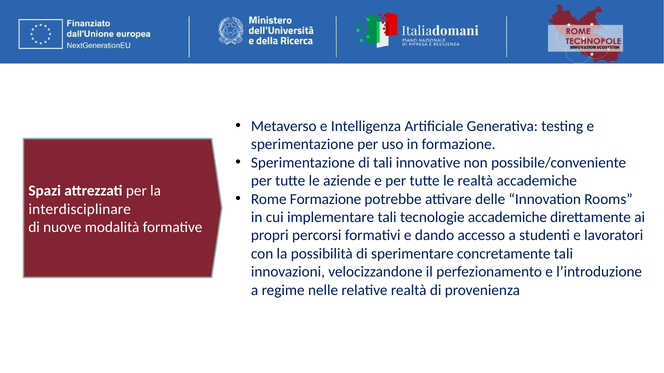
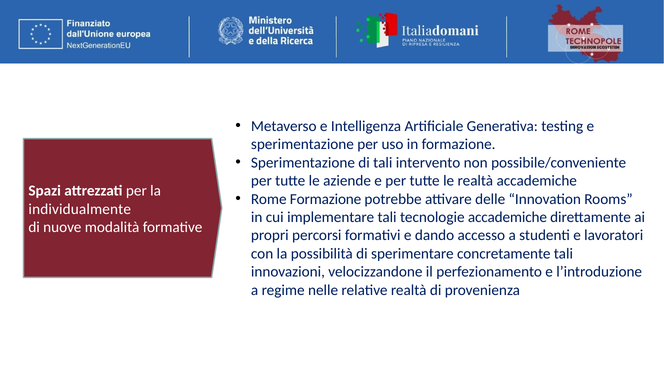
innovative: innovative -> intervento (428, 163)
interdisciplinare: interdisciplinare -> individualmente (80, 209)
